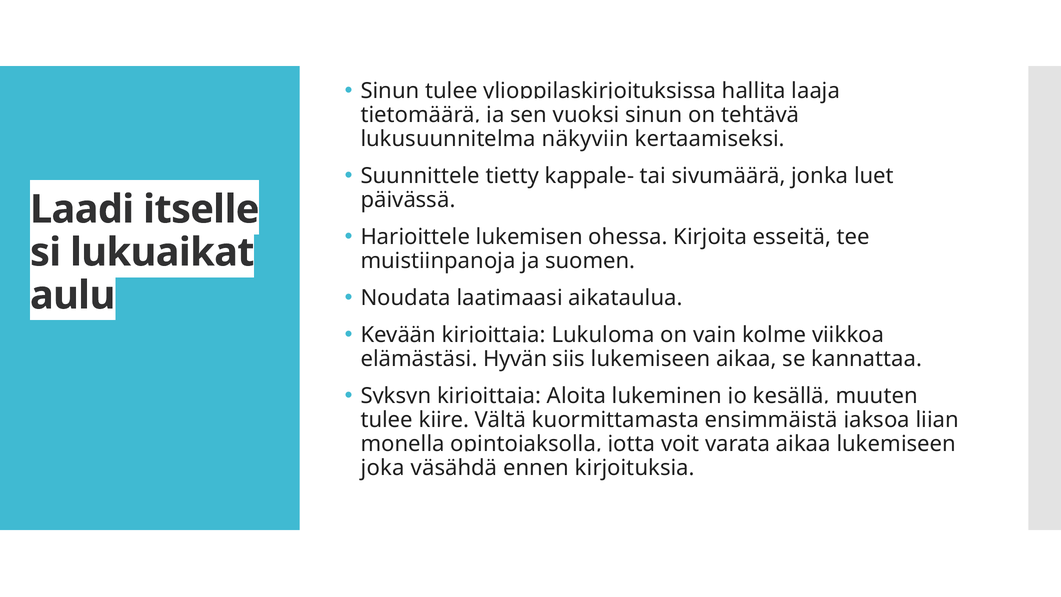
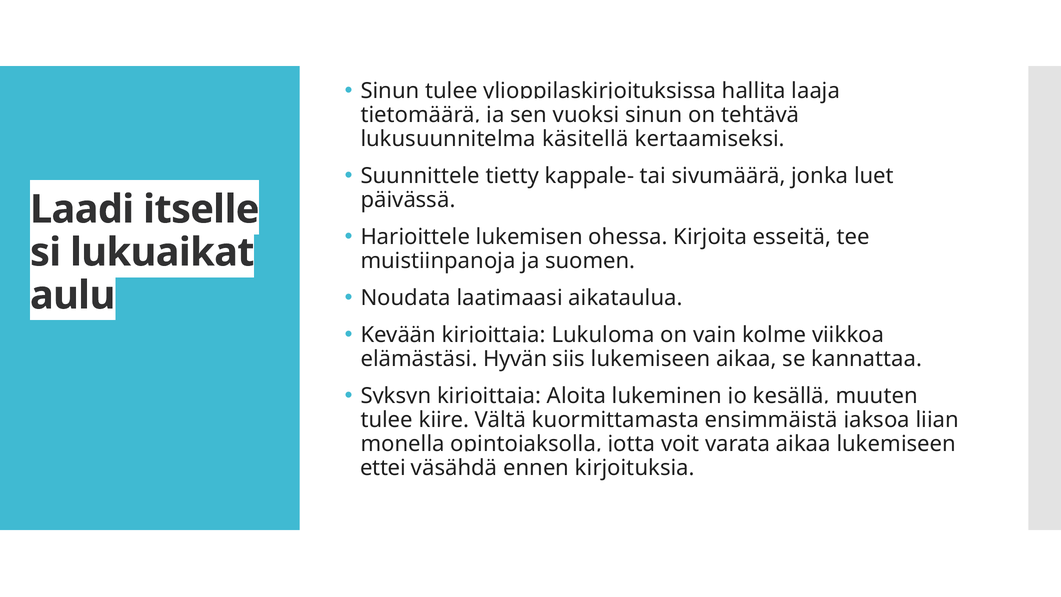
näkyviin: näkyviin -> käsitellä (585, 139)
joka: joka -> ettei (383, 468)
